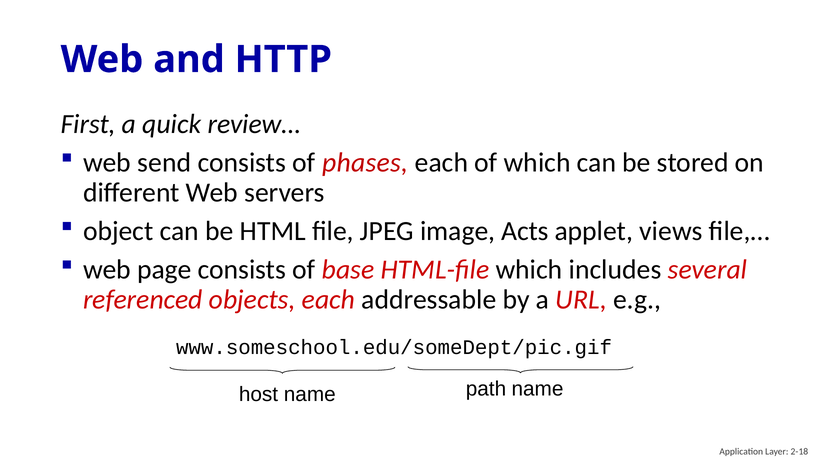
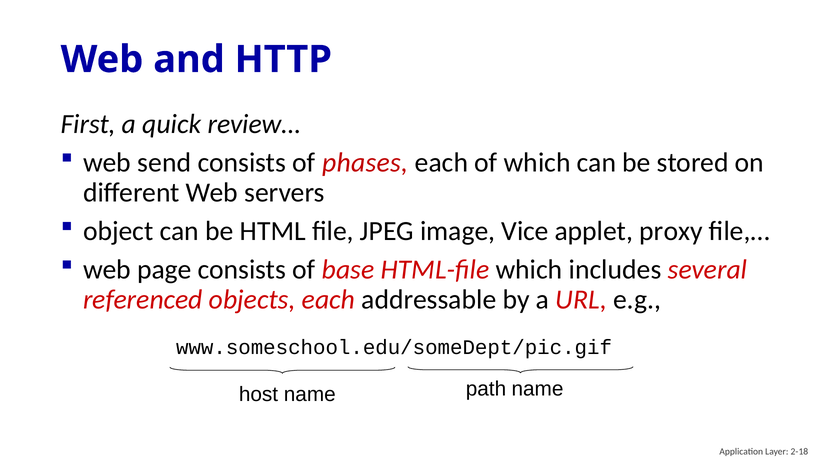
Acts: Acts -> Vice (525, 231)
views: views -> proxy (671, 231)
